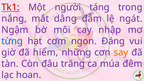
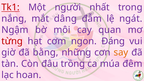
táng: táng -> nhất (100, 7)
nhập: nhập -> quan (110, 30)
từng colour: blue -> red (12, 41)
hiểm: hiểm -> bằng (46, 52)
trăng: trăng -> trồng (73, 64)
